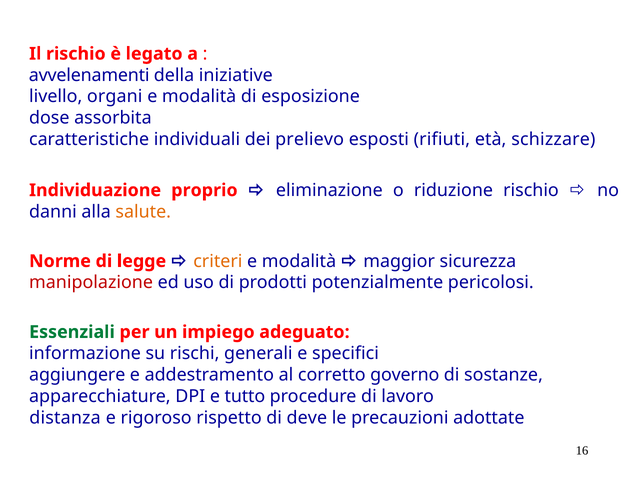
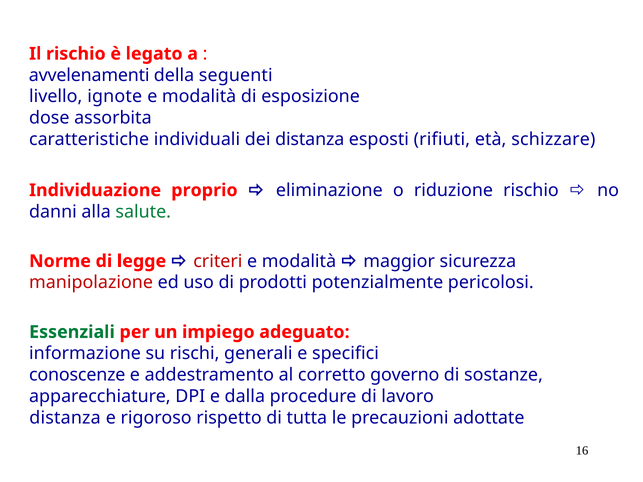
iniziative: iniziative -> seguenti (236, 75)
organi: organi -> ignote (115, 97)
dei prelievo: prelievo -> distanza (310, 140)
salute colour: orange -> green (143, 212)
criteri colour: orange -> red (218, 261)
aggiungere: aggiungere -> conoscenze (77, 375)
tutto: tutto -> dalla (245, 397)
deve: deve -> tutta (307, 418)
